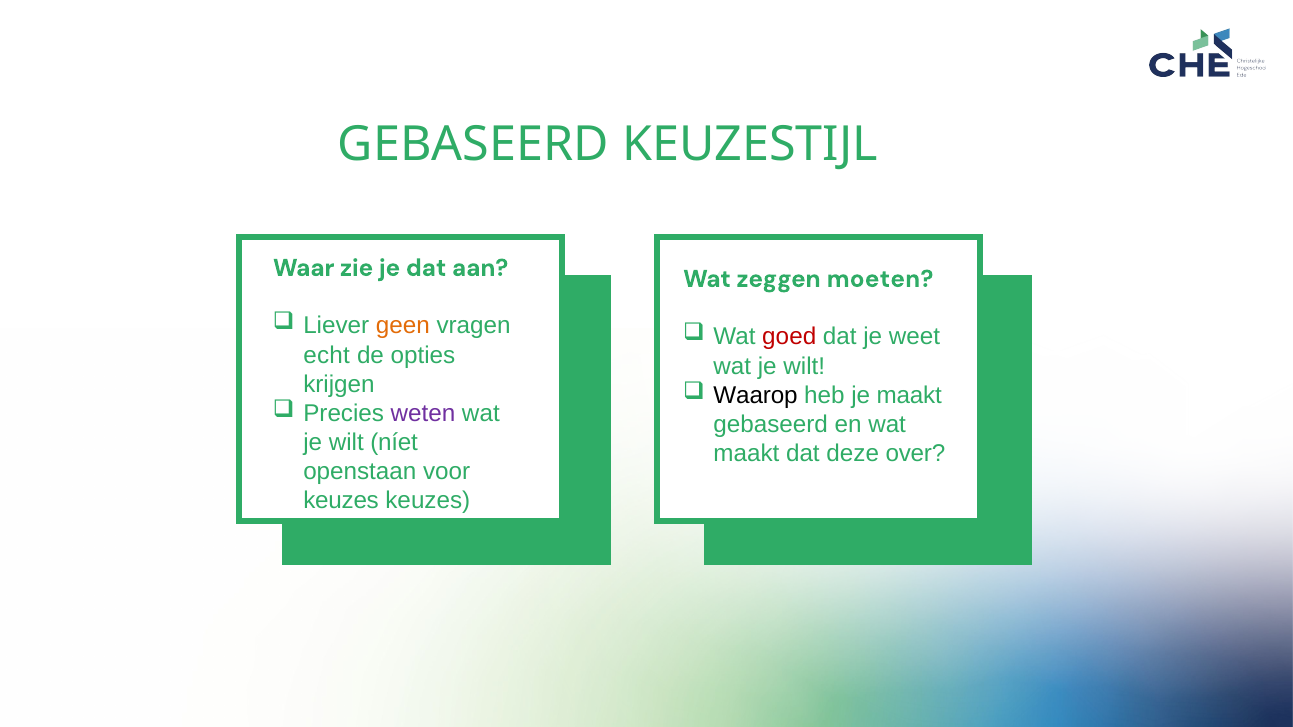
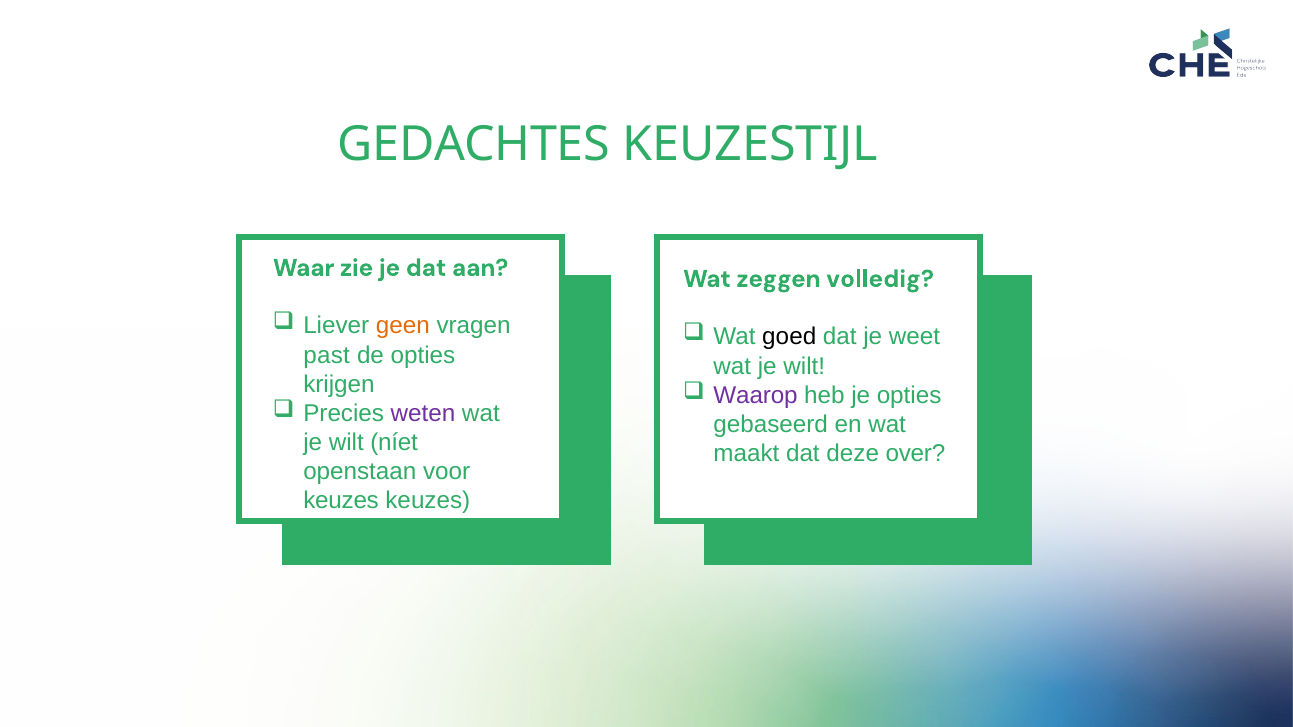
GEBASEERD: GEBASEERD -> GEDACHTES (474, 144)
moeten: moeten -> volledig (880, 279)
goed colour: red -> black (789, 337)
echt: echt -> past (327, 355)
Waarop colour: black -> purple (756, 395)
je maakt: maakt -> opties (909, 395)
